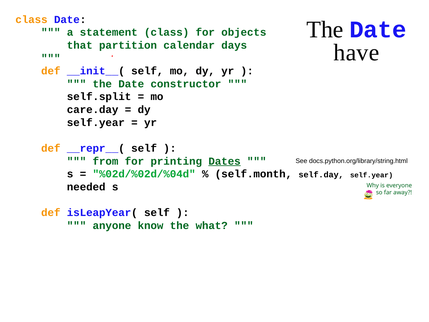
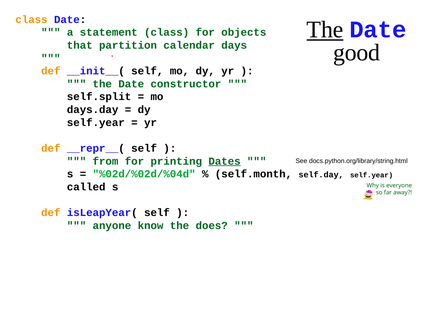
The underline: none -> present (325, 30)
have: have -> good (357, 53)
care.day: care.day -> days.day (93, 110)
needed: needed -> called (86, 187)
what: what -> does (212, 225)
